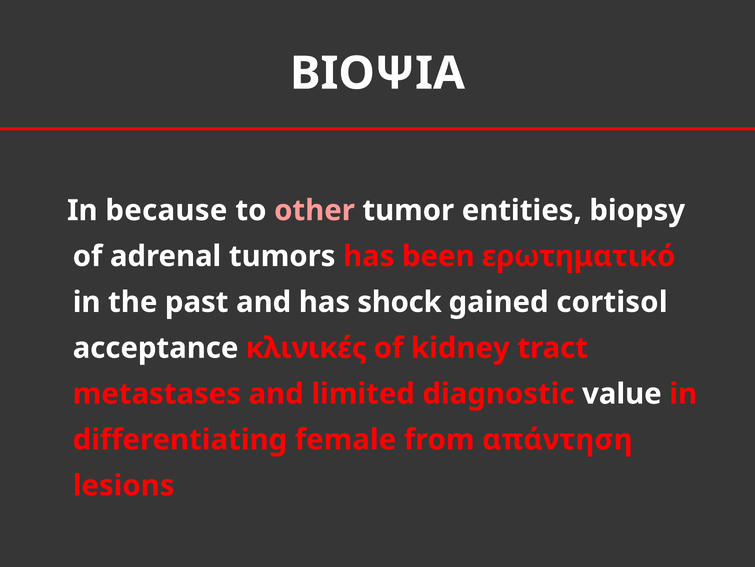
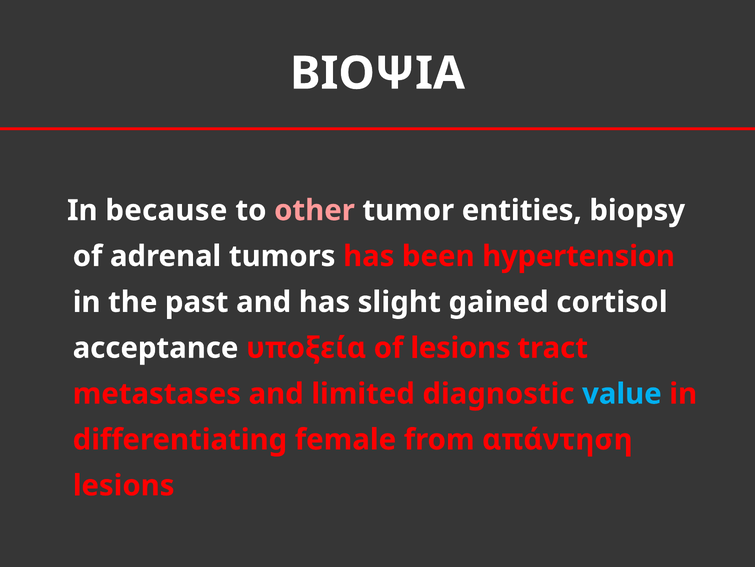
ερωτηματικό: ερωτηματικό -> hypertension (579, 256)
shock: shock -> slight (399, 302)
κλινικές: κλινικές -> υποξεία (306, 348)
of kidney: kidney -> lesions (460, 348)
value colour: white -> light blue (622, 393)
